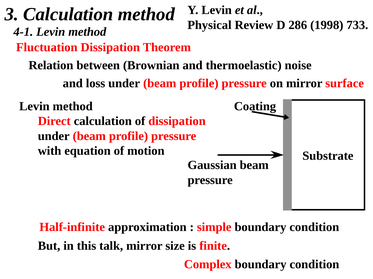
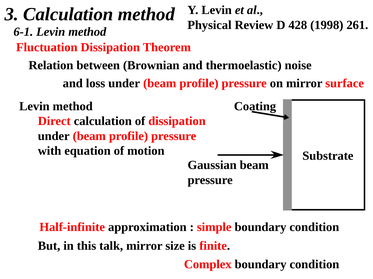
286: 286 -> 428 (298, 25)
733: 733 -> 261 (357, 25)
4-1: 4-1 -> 6-1 (23, 32)
